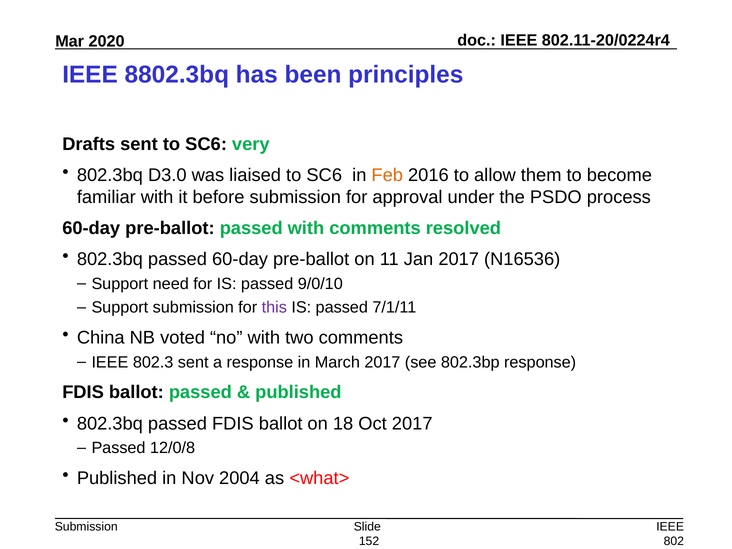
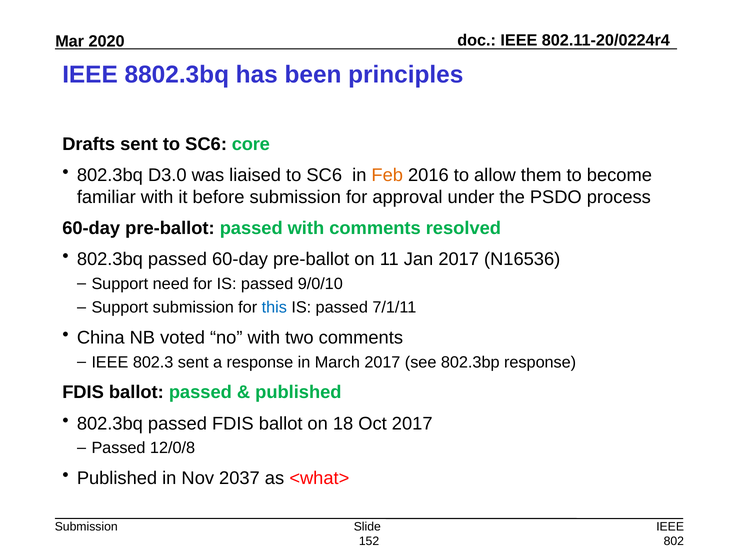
very: very -> core (251, 144)
this colour: purple -> blue (274, 308)
2004: 2004 -> 2037 (239, 478)
